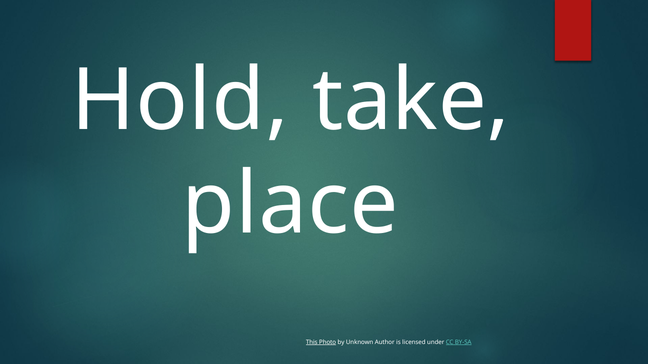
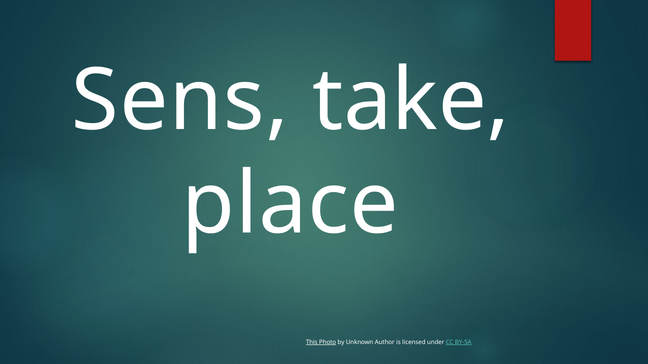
Hold: Hold -> Sens (180, 101)
